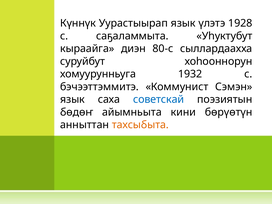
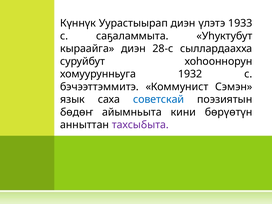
Уурастыырап язык: язык -> диэн (183, 23)
1928: 1928 -> 1933 (240, 23)
80-с: 80-с -> 28-с (163, 49)
тахсыбыта colour: orange -> purple (140, 125)
